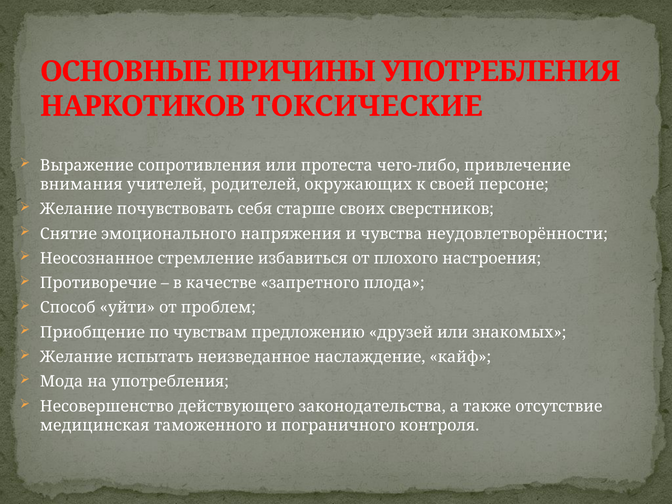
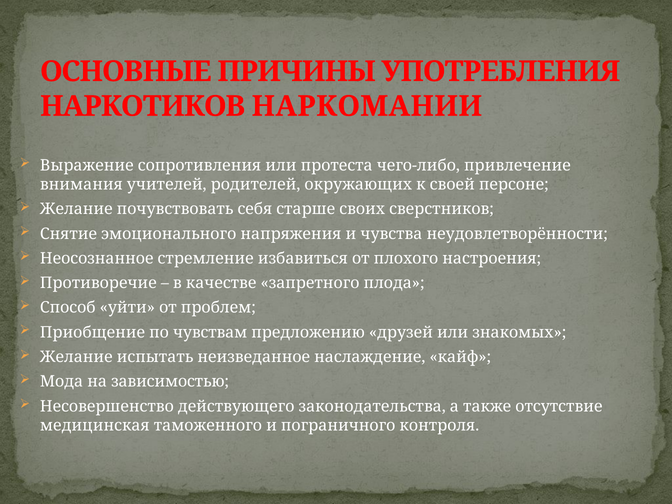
ТОКСИЧЕСКИЕ: ТОКСИЧЕСКИЕ -> НАРКОМАНИИ (367, 106)
на употребления: употребления -> зависимостью (170, 382)
